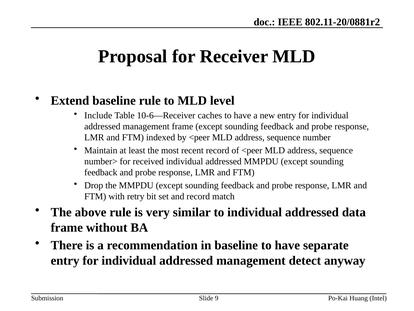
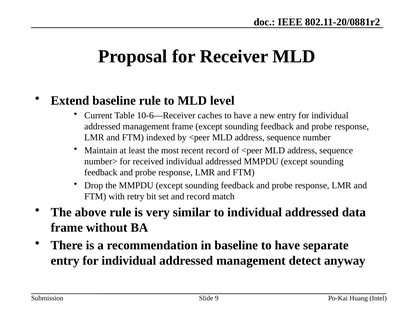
Include: Include -> Current (98, 115)
